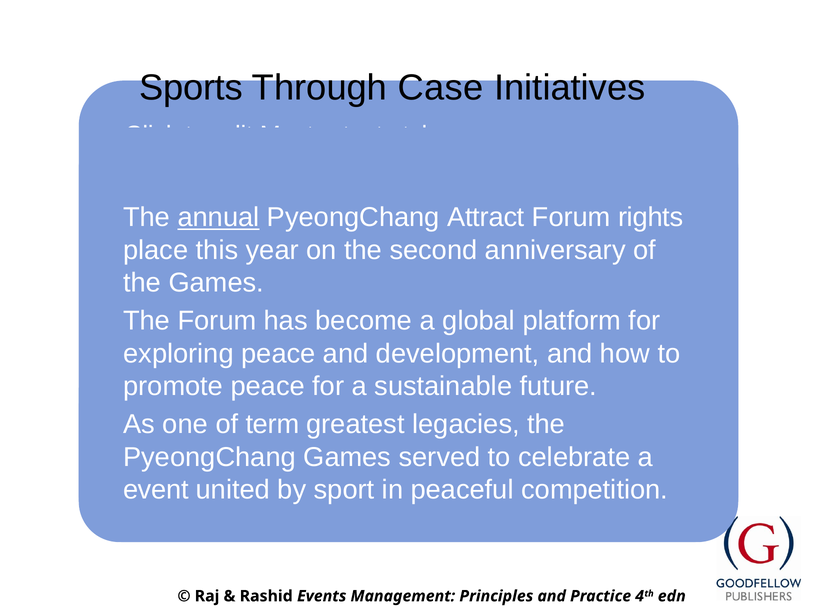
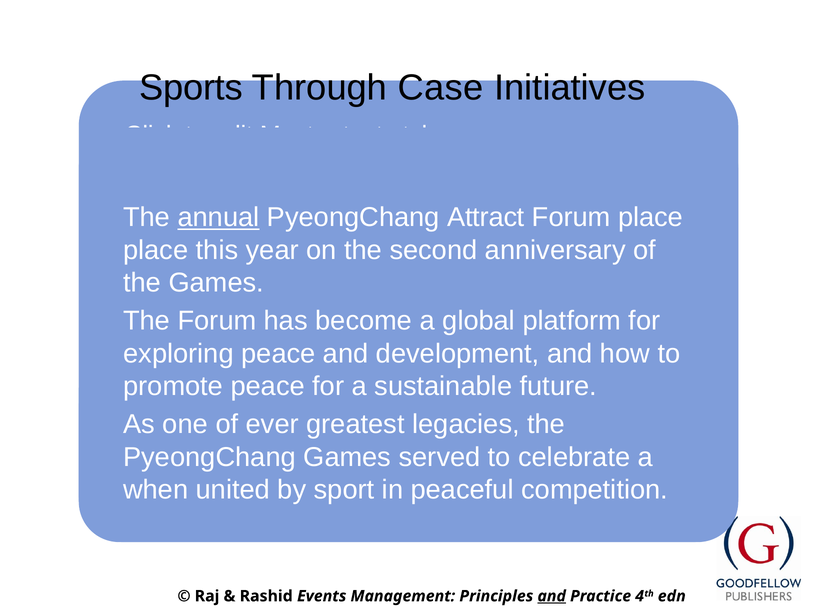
Forum rights: rights -> place (651, 217)
term: term -> ever (272, 424)
event: event -> when (156, 490)
and underline: none -> present (552, 596)
